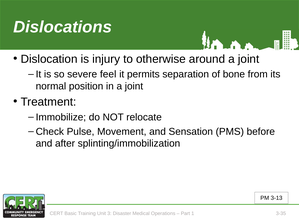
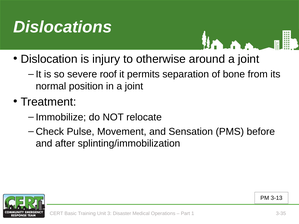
feel: feel -> roof (108, 74)
